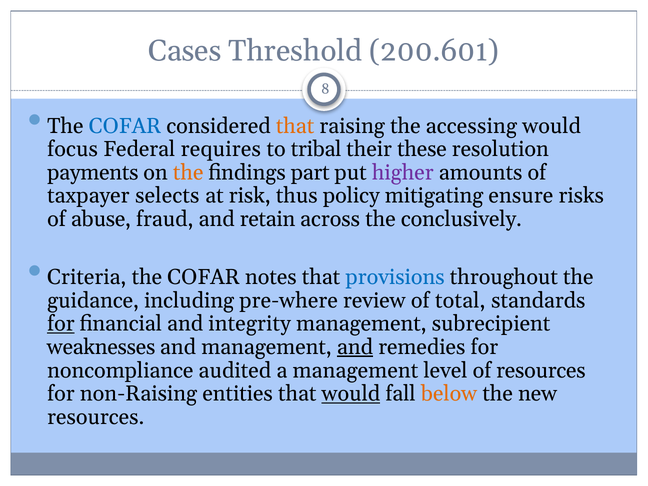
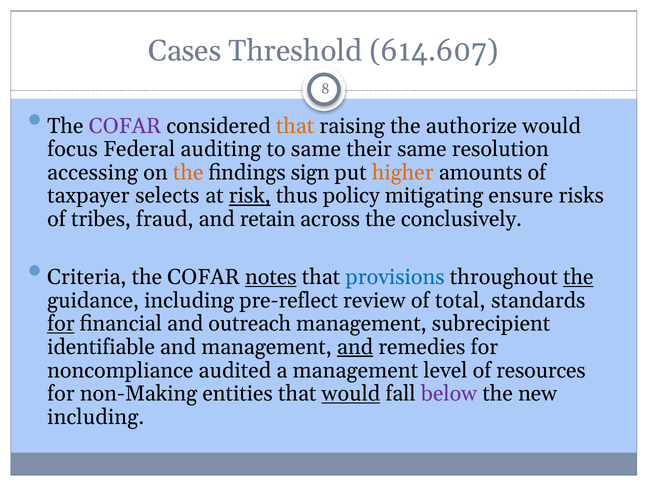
200.601: 200.601 -> 614.607 (434, 51)
COFAR colour: blue -> purple (125, 126)
accessing: accessing -> authorize (471, 126)
requires: requires -> auditing (221, 149)
to tribal: tribal -> same (316, 149)
their these: these -> same (422, 149)
payments: payments -> accessing (93, 173)
part: part -> sign (310, 173)
higher colour: purple -> orange (403, 173)
risk underline: none -> present (250, 196)
abuse: abuse -> tribes (101, 219)
notes underline: none -> present (271, 277)
the underline: none -> present (578, 277)
pre-where: pre-where -> pre-reflect (289, 300)
integrity: integrity -> outreach (250, 324)
weaknesses: weaknesses -> identifiable (101, 347)
non-Raising: non-Raising -> non-Making (139, 394)
below colour: orange -> purple (449, 394)
resources: resources -> including (96, 417)
